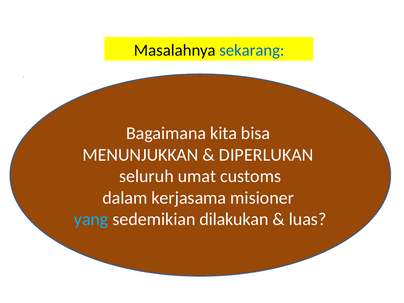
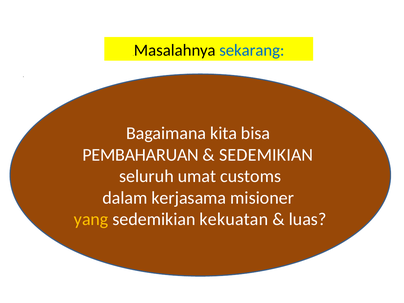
MENUNJUKKAN: MENUNJUKKAN -> PEMBAHARUAN (141, 155)
DIPERLUKAN: DIPERLUKAN -> SEDEMIKIAN (266, 155)
yang colour: light blue -> yellow (91, 219)
dilakukan: dilakukan -> kekuatan (234, 219)
